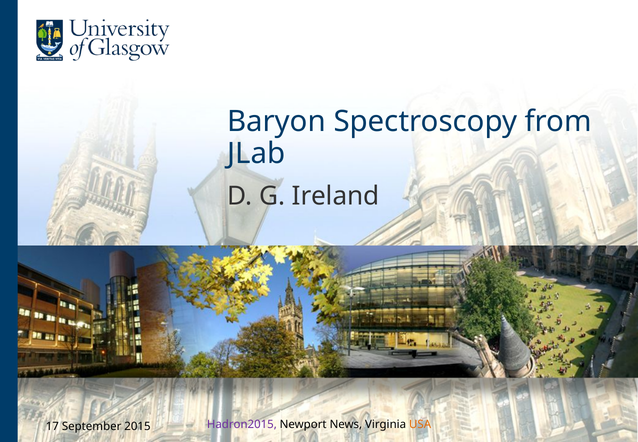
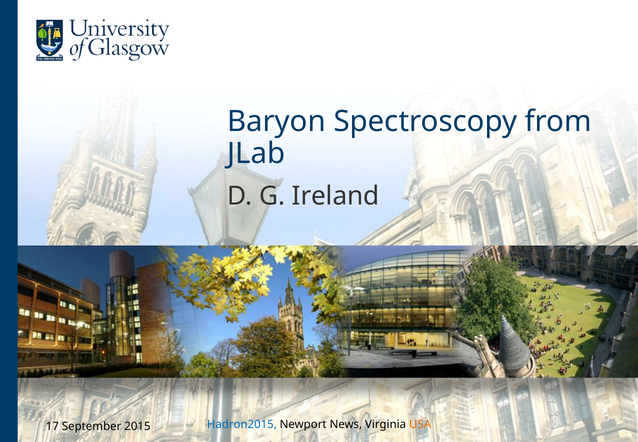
Hadron2015 colour: purple -> blue (242, 424)
